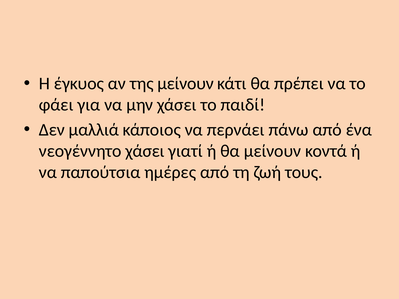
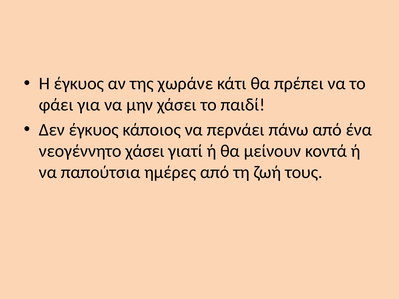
της μείνουν: μείνουν -> χωράνε (185, 84)
Δεν μαλλιά: μαλλιά -> έγκυος (94, 130)
